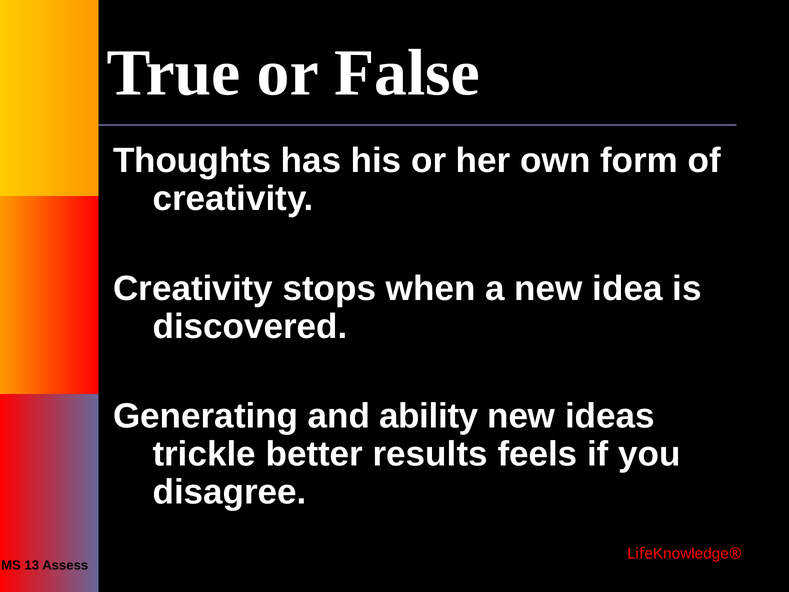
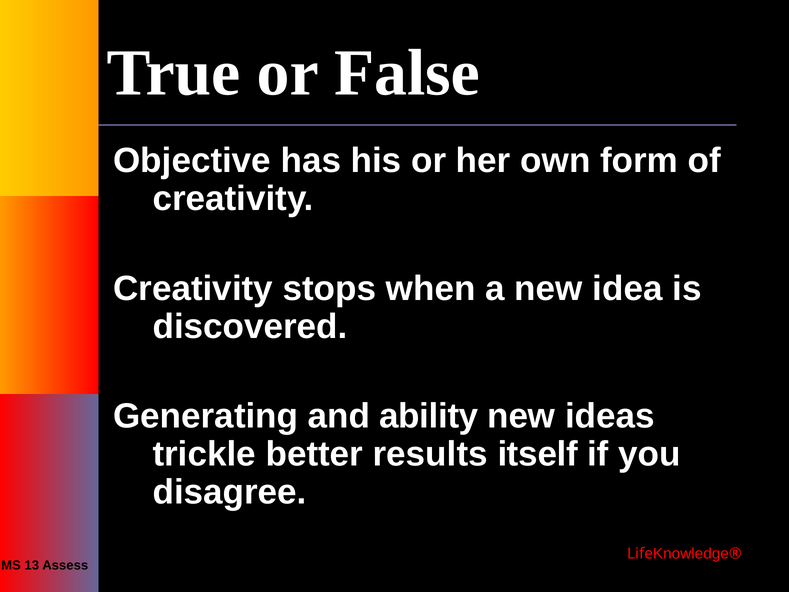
Thoughts: Thoughts -> Objective (192, 161)
feels: feels -> itself (538, 454)
